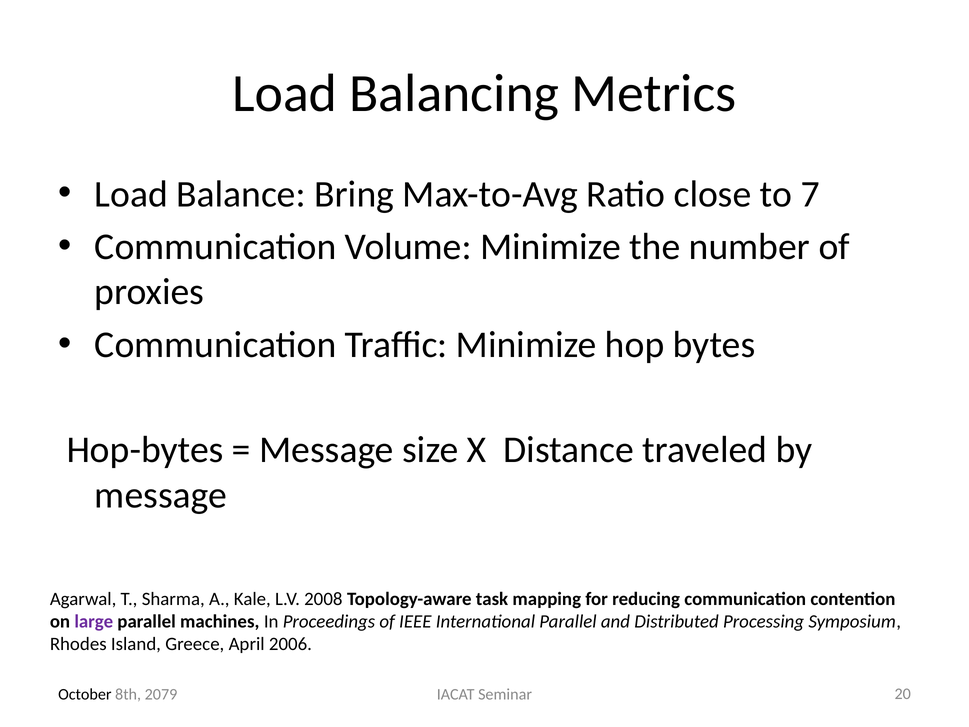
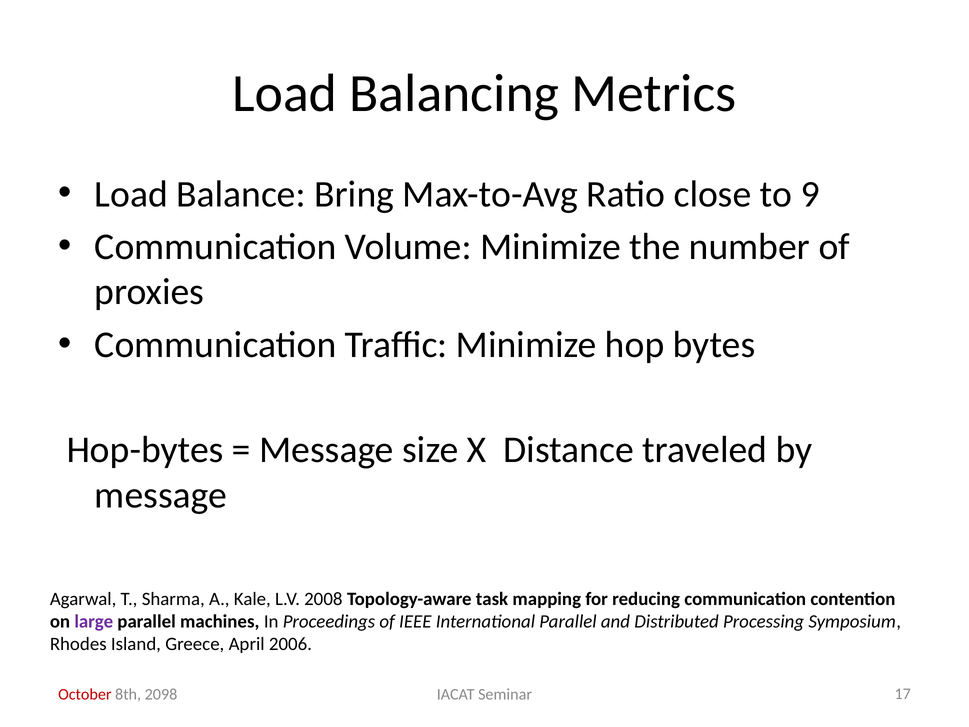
7: 7 -> 9 (810, 194)
October colour: black -> red (85, 694)
2079: 2079 -> 2098 (161, 694)
20: 20 -> 17 (903, 694)
